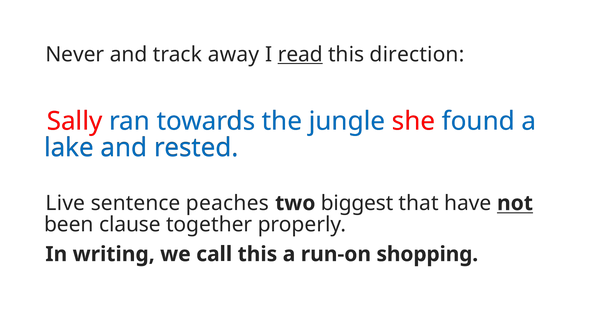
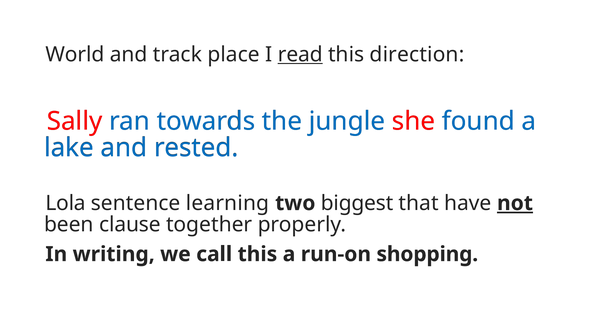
Never: Never -> World (75, 54)
away: away -> place (234, 54)
Live: Live -> Lola (66, 203)
peaches: peaches -> learning (228, 203)
not underline: none -> present (515, 203)
